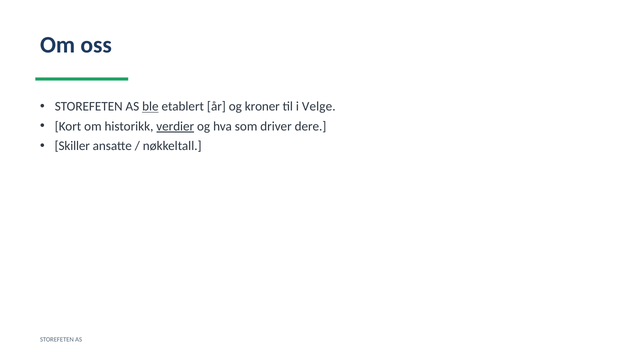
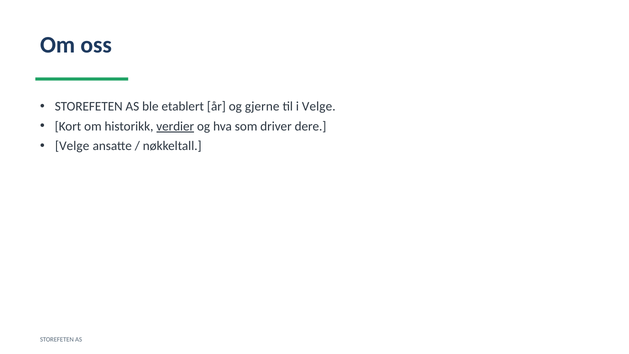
ble underline: present -> none (150, 107)
kroner: kroner -> gjerne (262, 107)
Skiller: Skiller -> Velge (72, 146)
